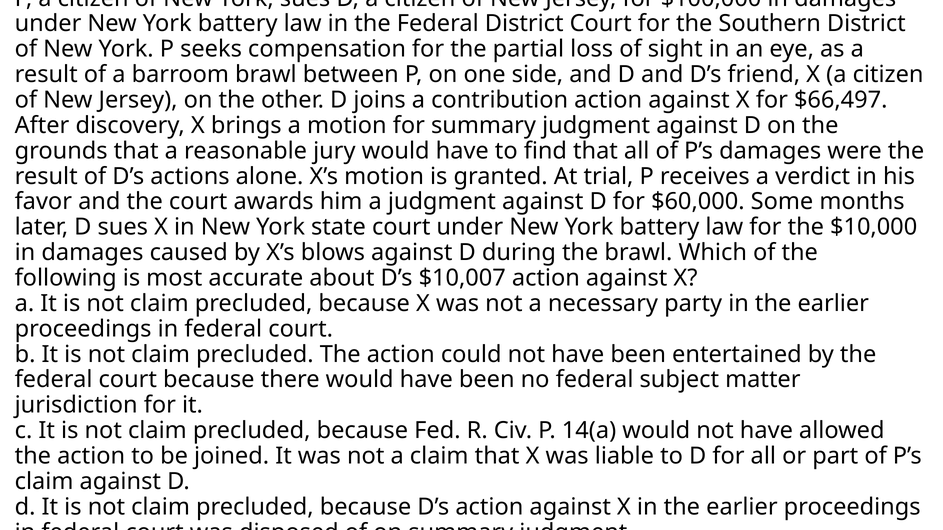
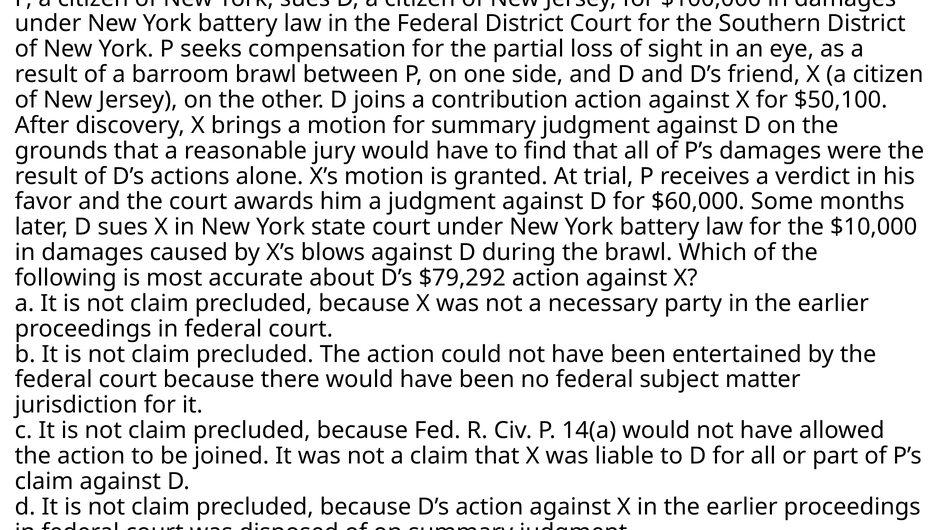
$66,497: $66,497 -> $50,100 (841, 100)
$10,007: $10,007 -> $79,292 (462, 278)
